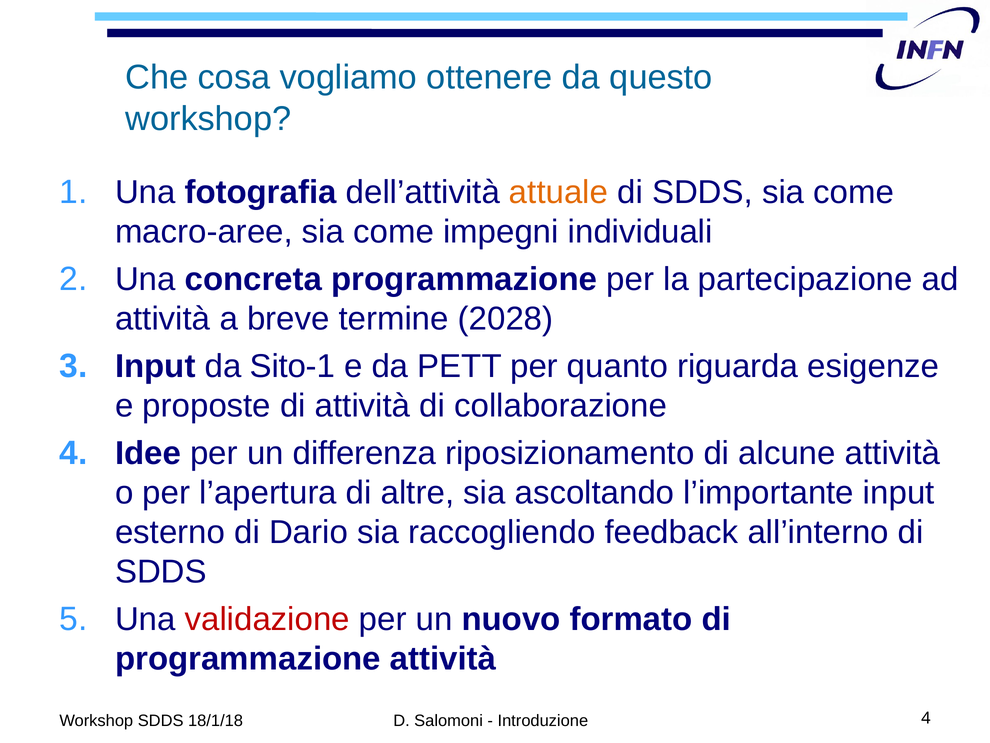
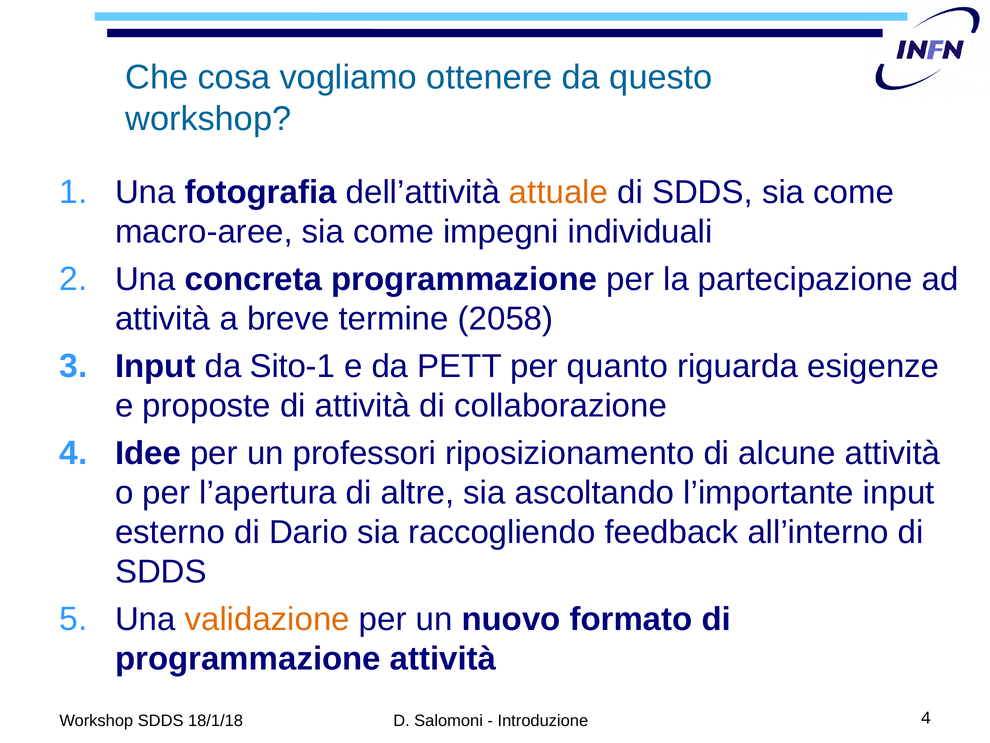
2028: 2028 -> 2058 (506, 319)
differenza: differenza -> professori (365, 453)
validazione colour: red -> orange (267, 619)
